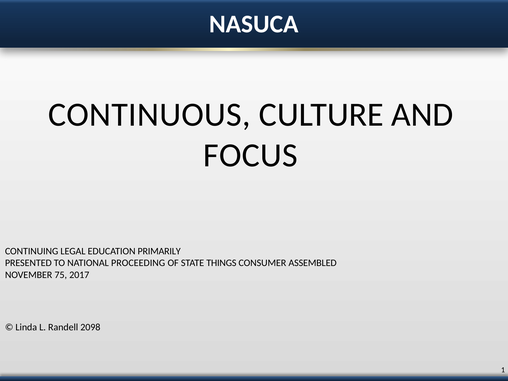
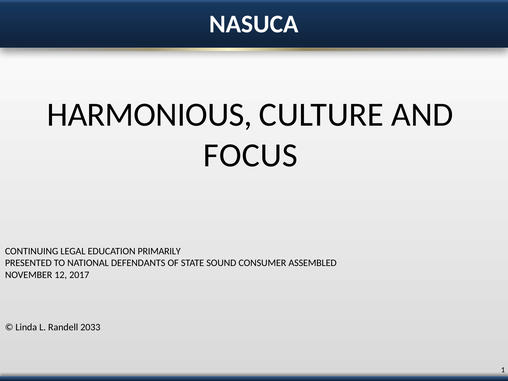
CONTINUOUS: CONTINUOUS -> HARMONIOUS (150, 115)
PROCEEDING: PROCEEDING -> DEFENDANTS (138, 263)
THINGS: THINGS -> SOUND (221, 263)
75: 75 -> 12 (61, 275)
2098: 2098 -> 2033 (90, 327)
